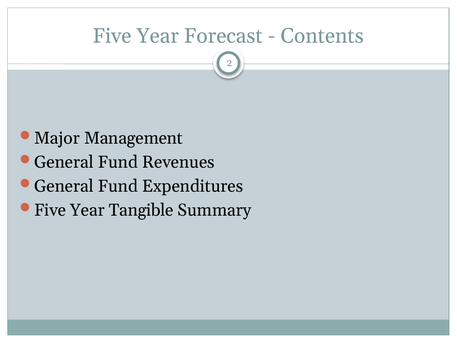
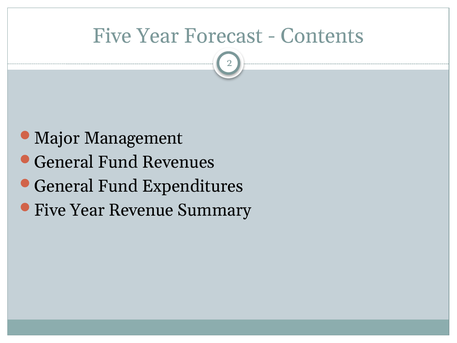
Tangible: Tangible -> Revenue (141, 210)
